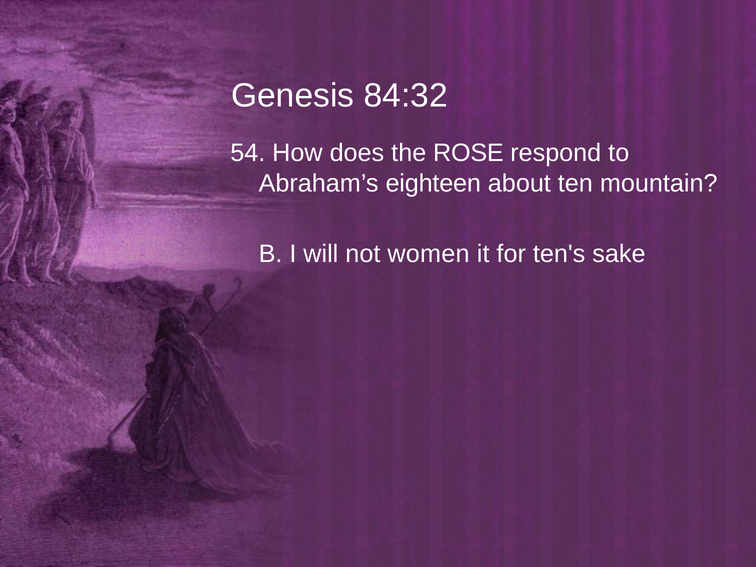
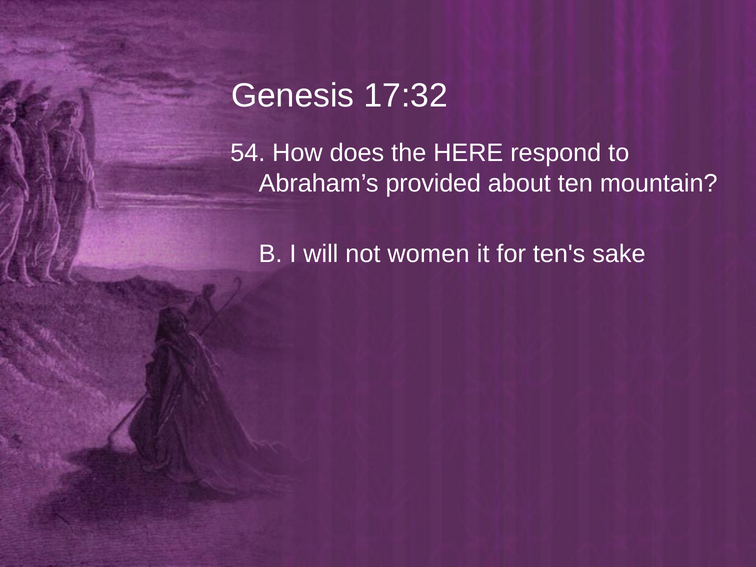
84:32: 84:32 -> 17:32 (406, 96)
ROSE: ROSE -> HERE (468, 153)
eighteen: eighteen -> provided (433, 183)
